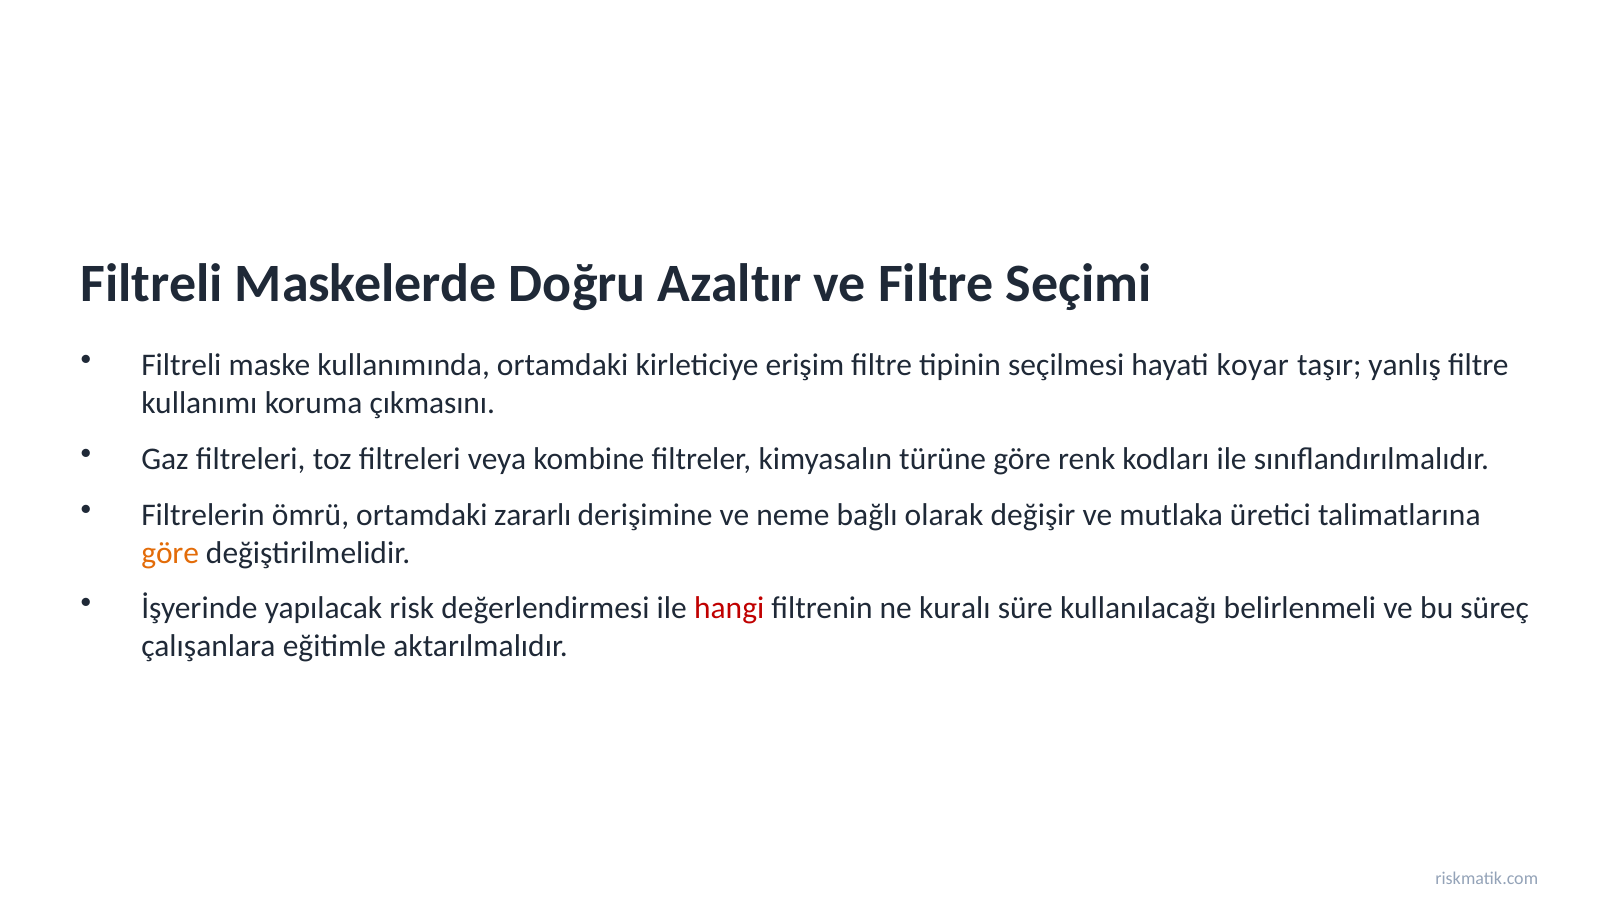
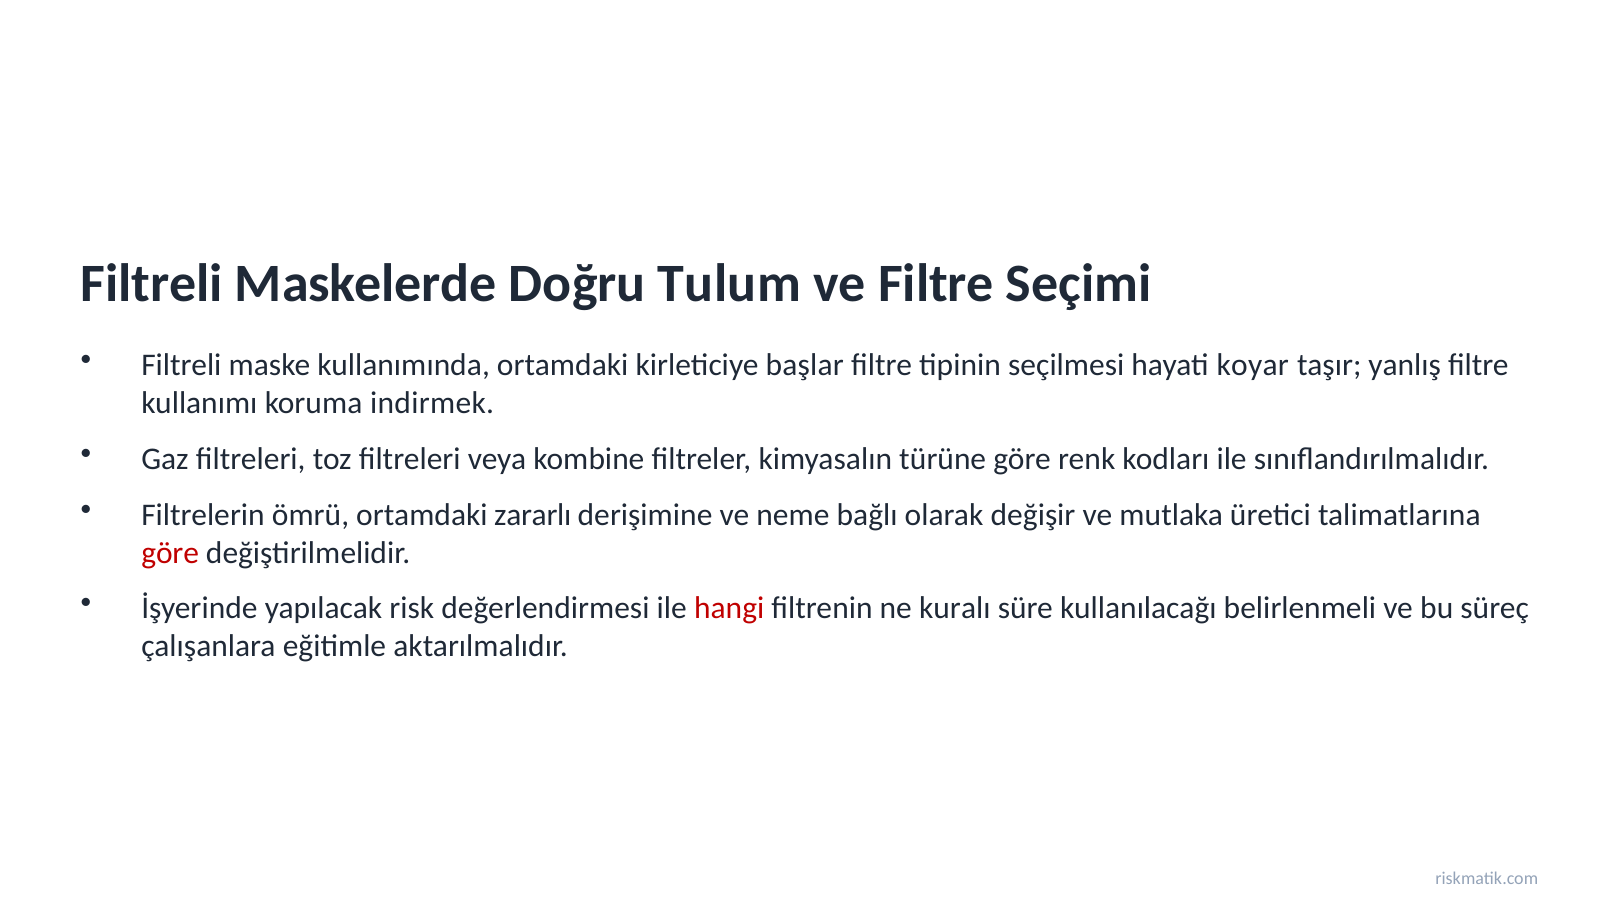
Azaltır: Azaltır -> Tulum (729, 284)
erişim: erişim -> başlar (805, 365)
çıkmasını: çıkmasını -> indirmek (432, 403)
göre colour: orange -> red (170, 552)
